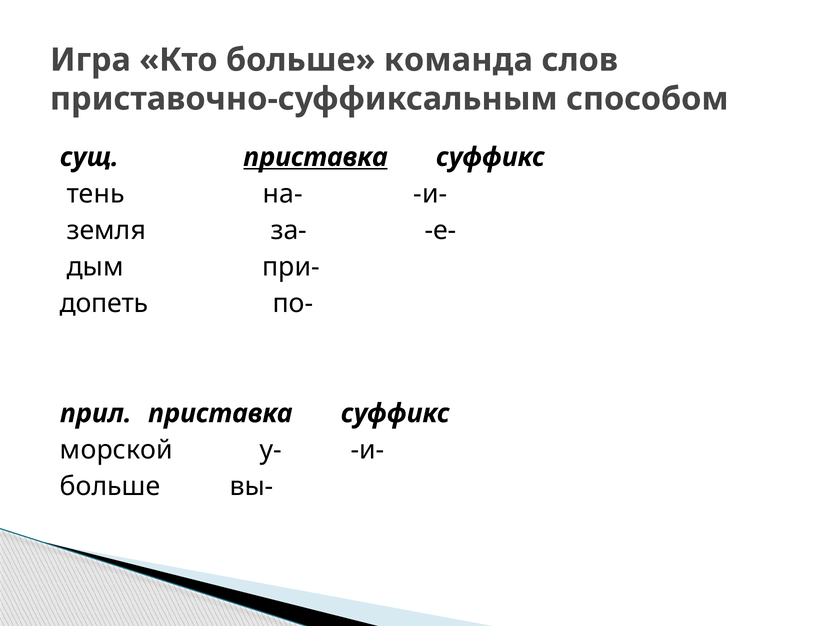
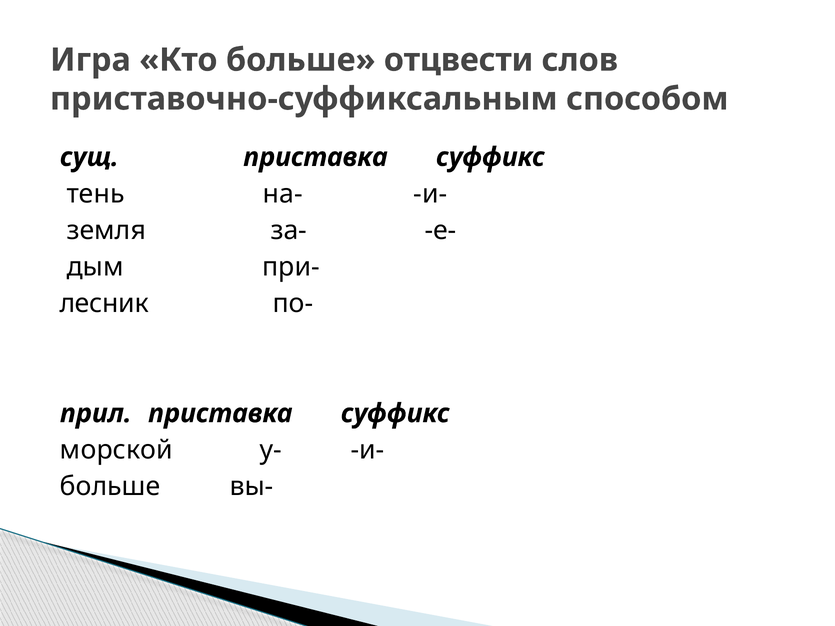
команда: команда -> отцвести (459, 60)
приставка underline: present -> none (315, 157)
допеть: допеть -> лесник (104, 304)
